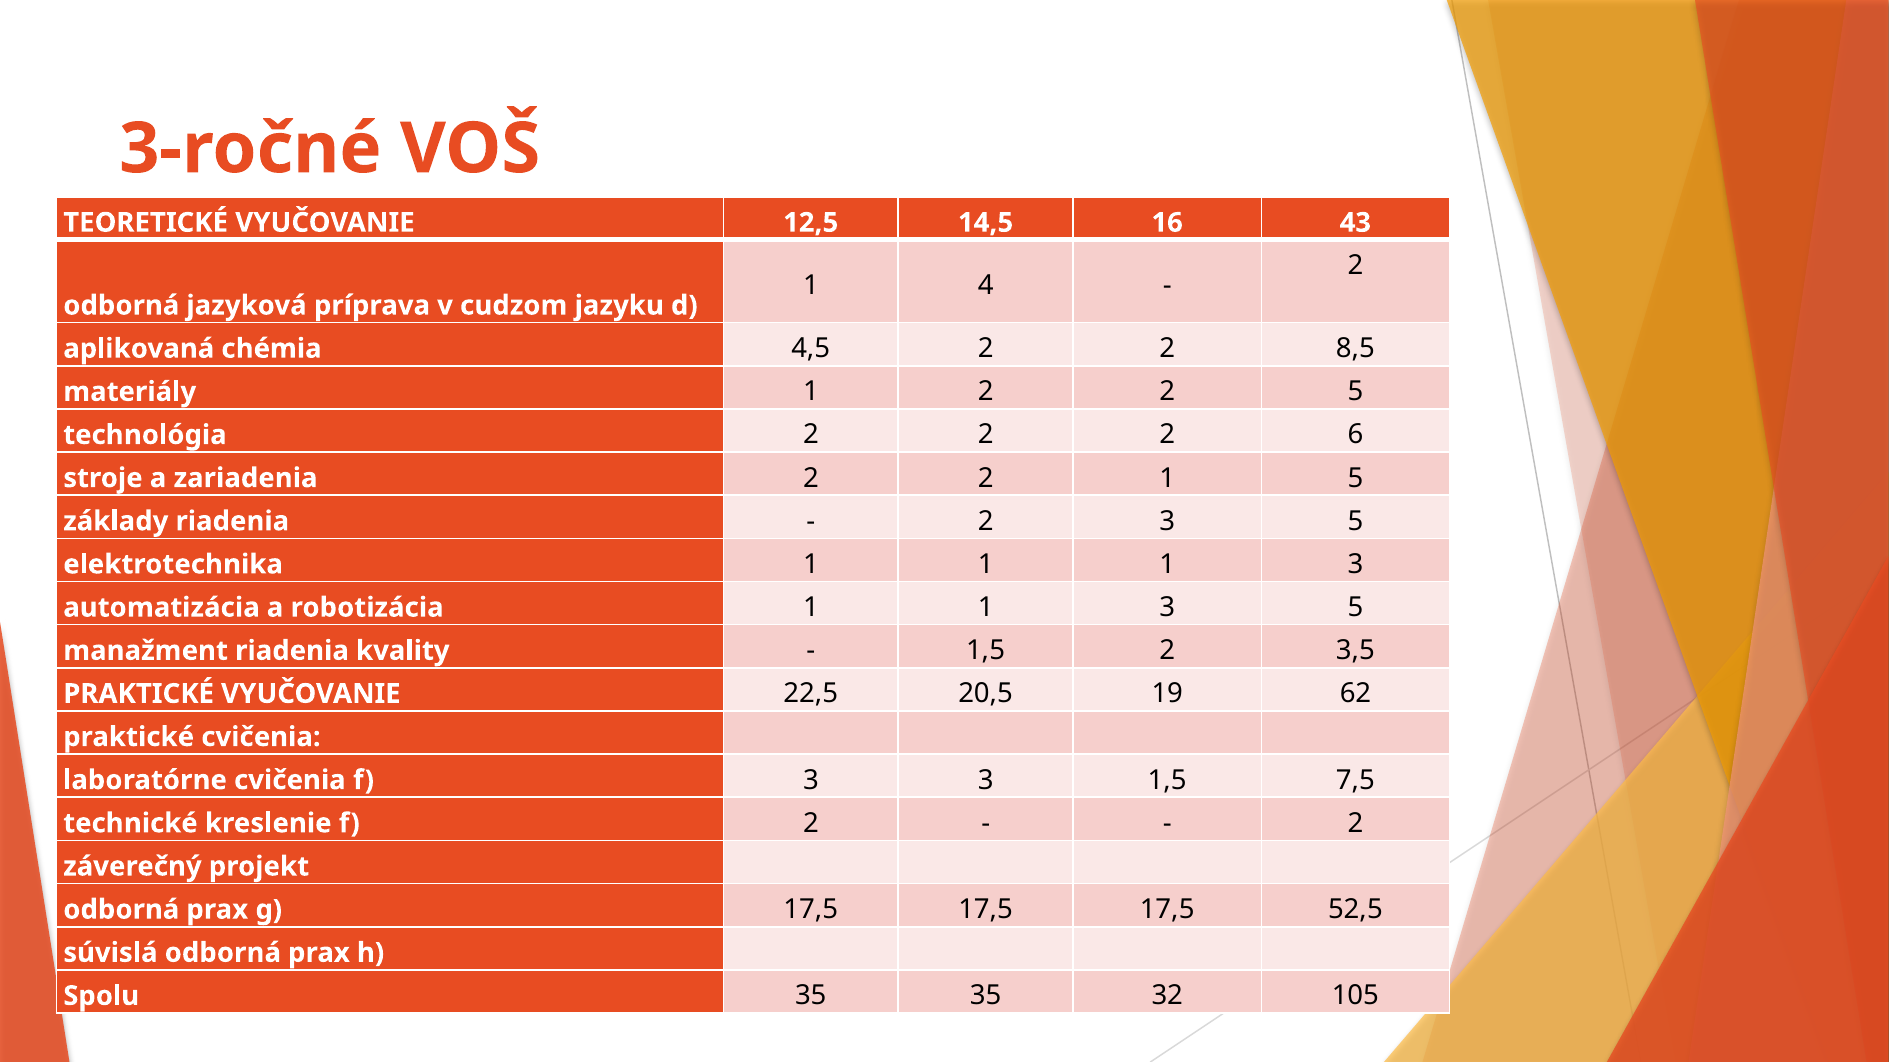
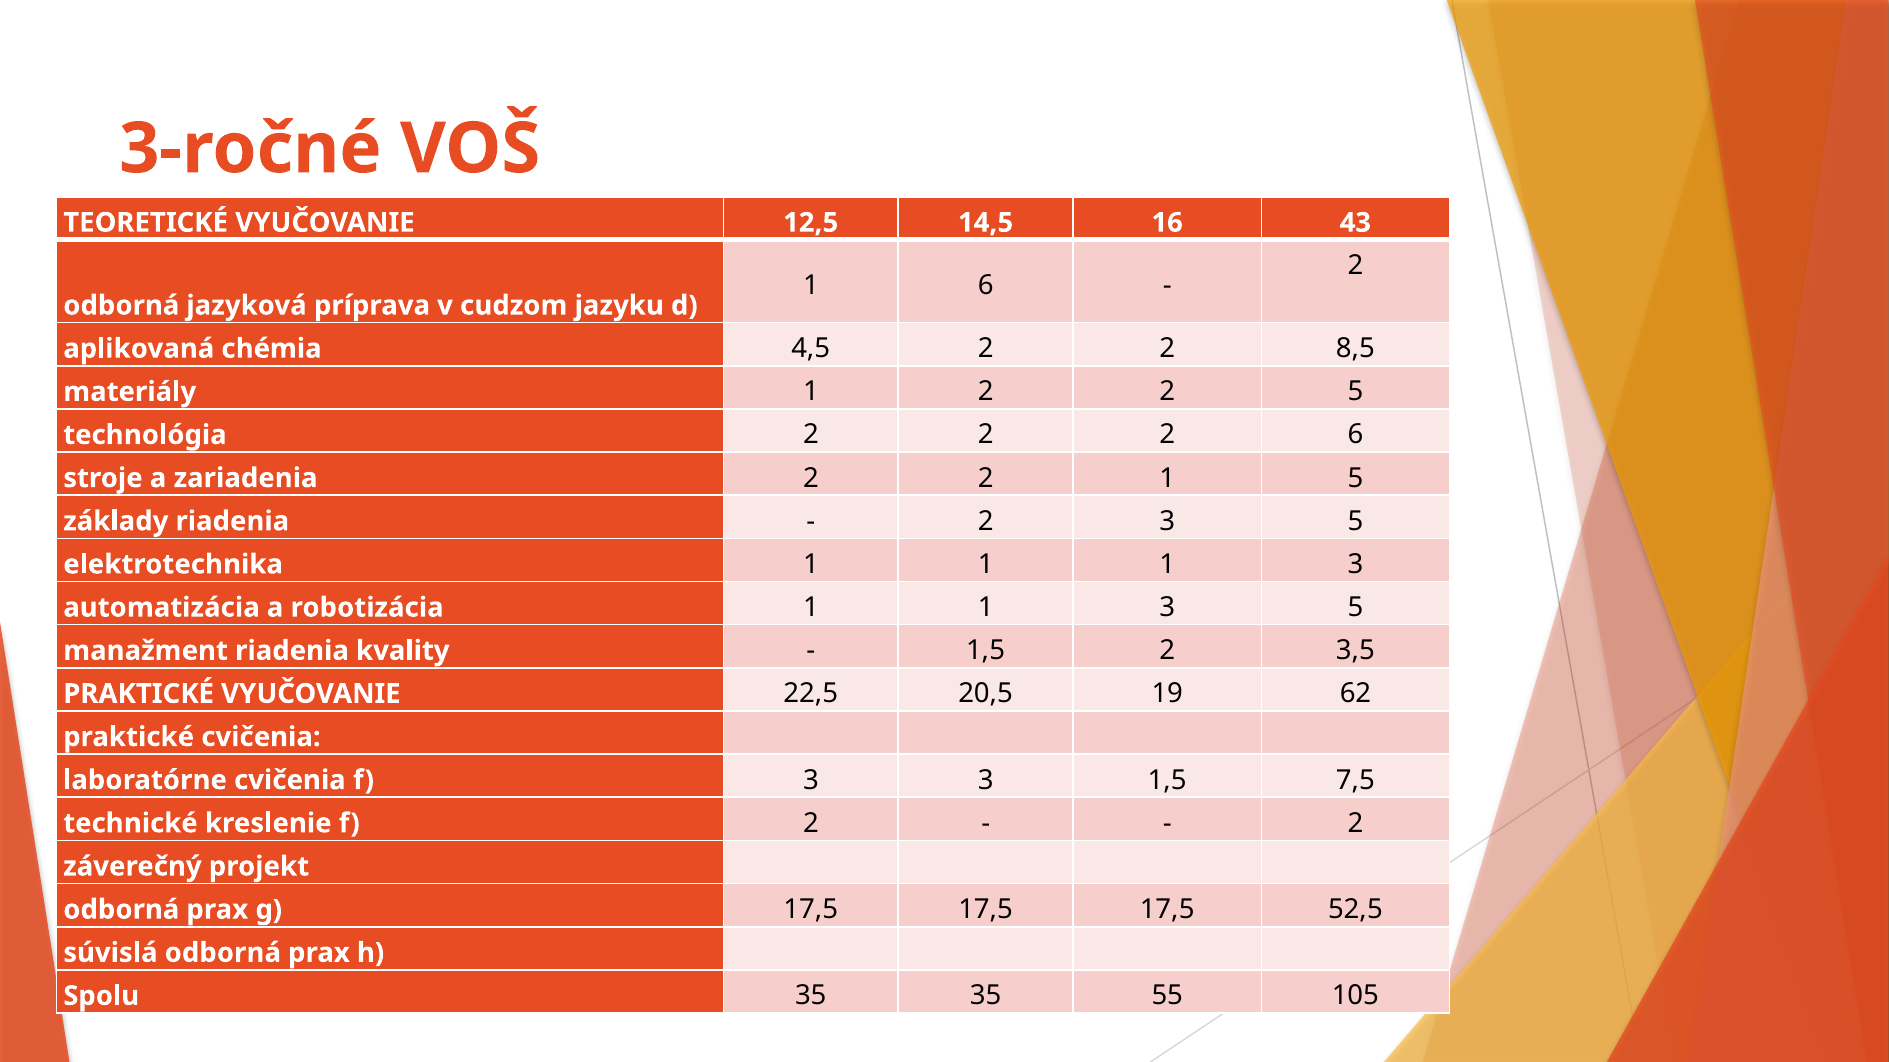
1 4: 4 -> 6 (986, 286)
32: 32 -> 55 (1167, 996)
